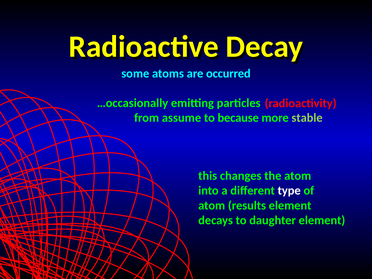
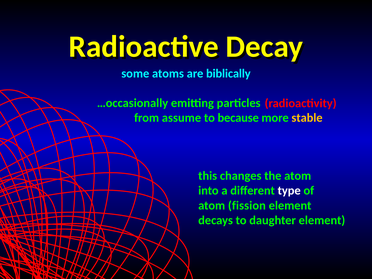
occurred: occurred -> biblically (228, 73)
stable colour: light green -> yellow (307, 118)
results: results -> fission (247, 205)
